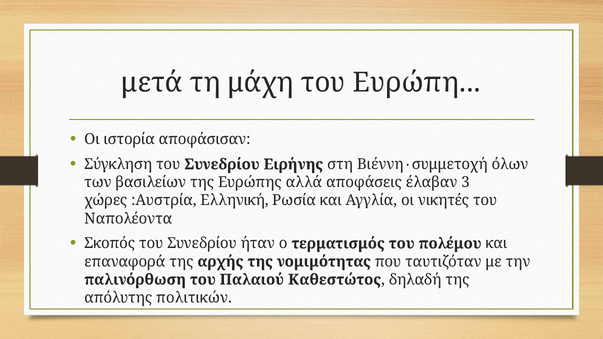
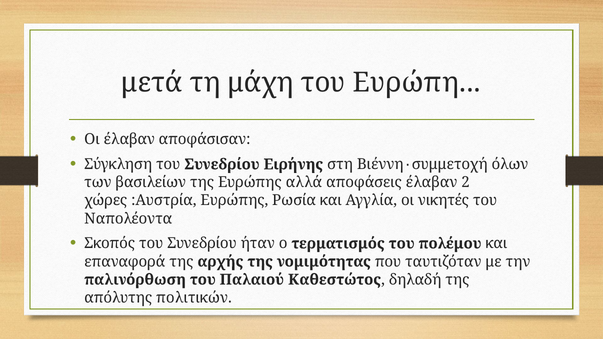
Οι ιστορία: ιστορία -> έλαβαν (129, 140)
3: 3 -> 2 (466, 183)
:Αυστρία Ελληνική: Ελληνική -> Ευρώπης (234, 201)
